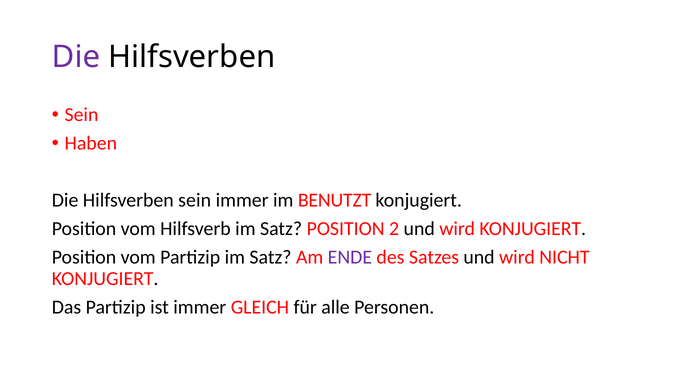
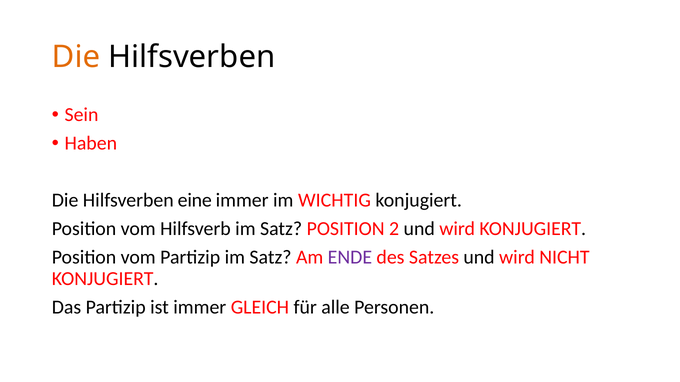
Die colour: purple -> orange (76, 57)
Hilfsverben sein: sein -> eine (195, 201)
BENUTZT: BENUTZT -> WICHTIG (334, 201)
